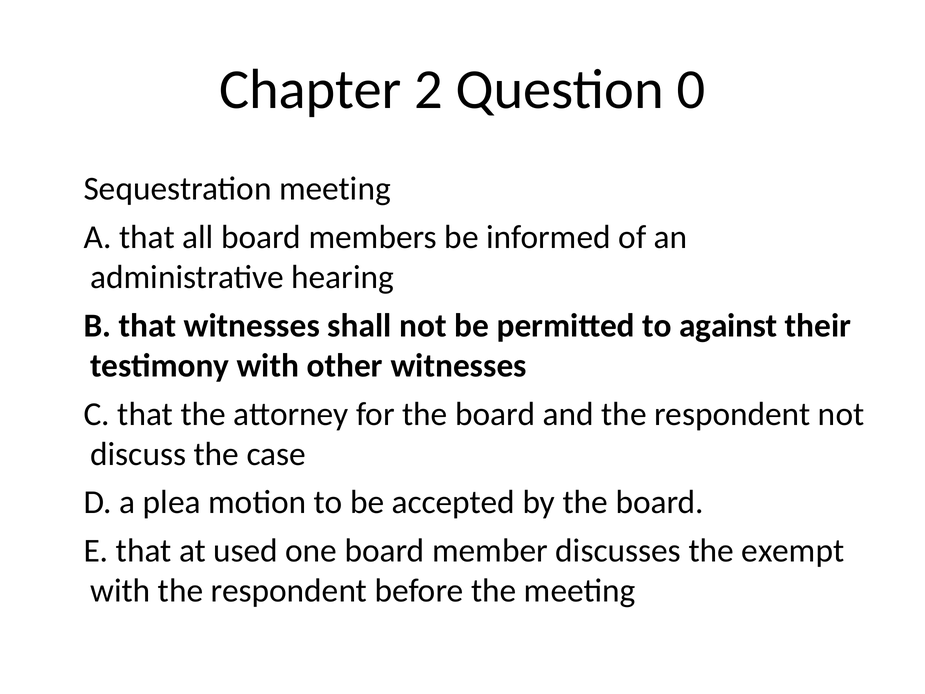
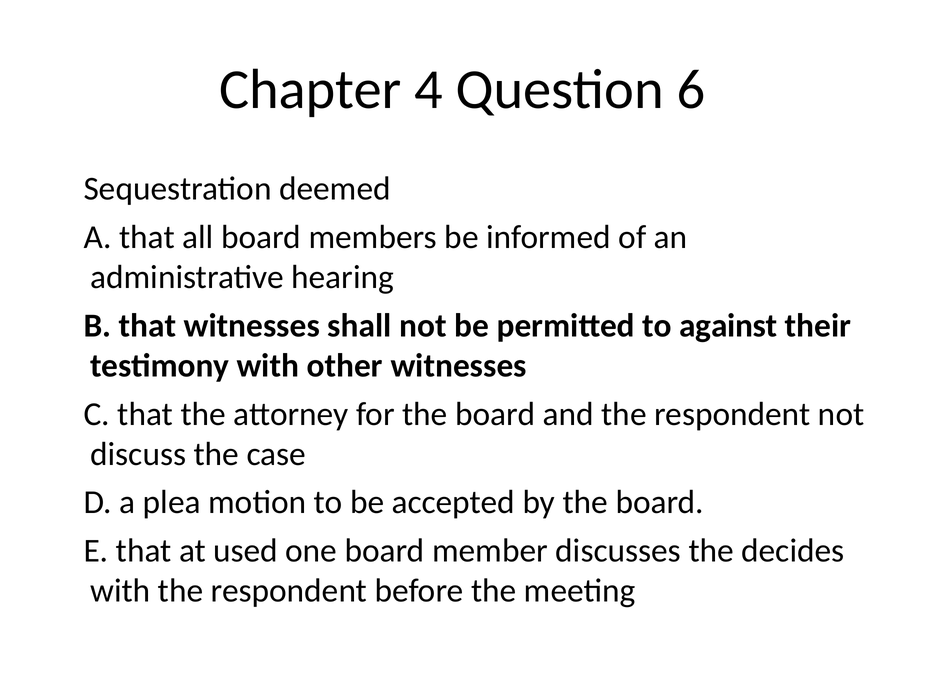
2: 2 -> 4 (429, 90)
0: 0 -> 6 (691, 90)
Sequestration meeting: meeting -> deemed (335, 189)
exempt: exempt -> decides (793, 550)
